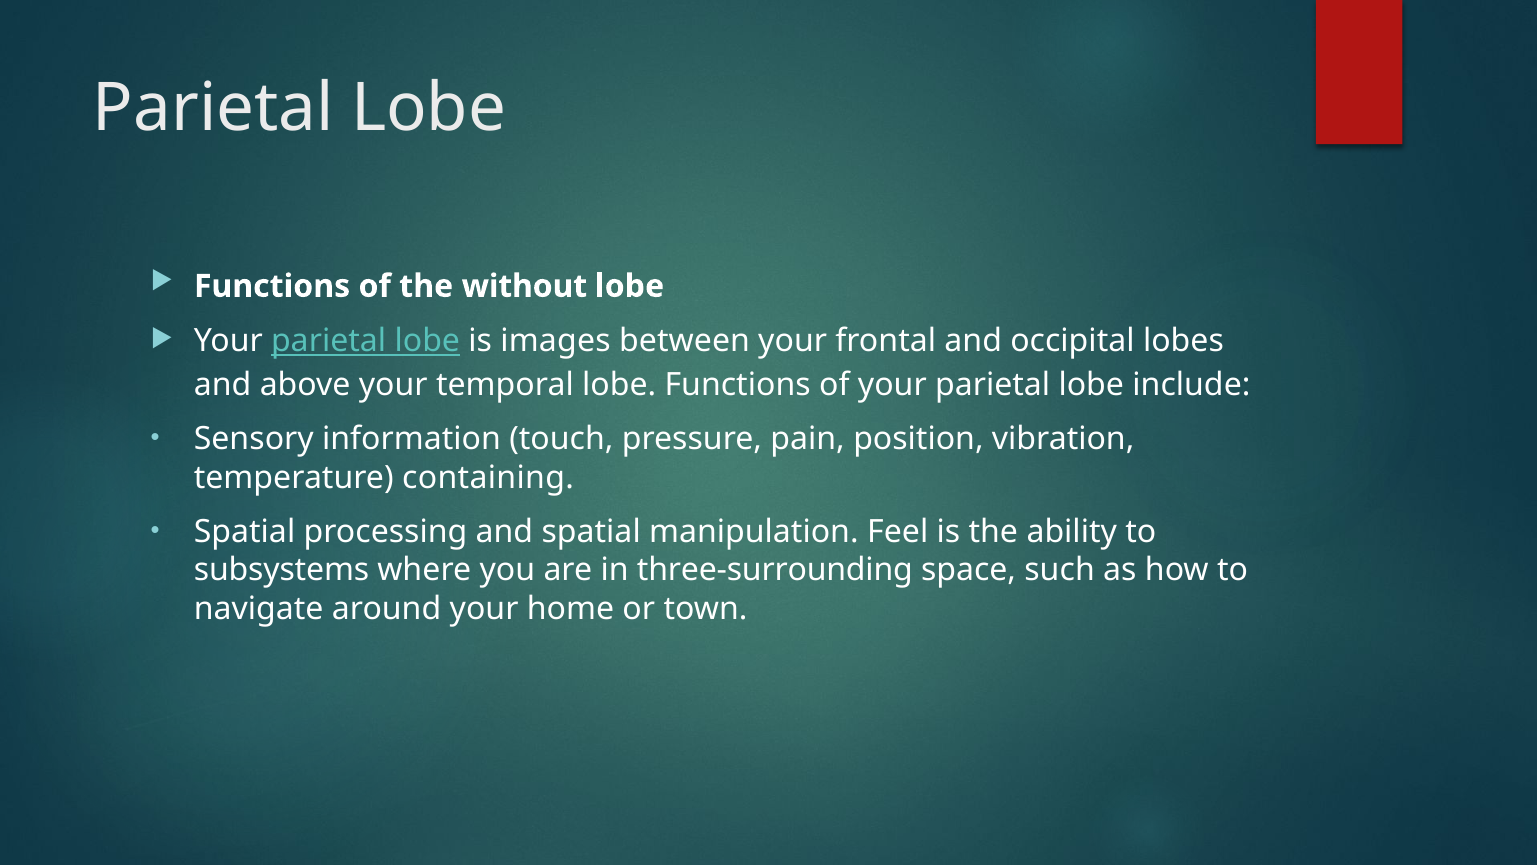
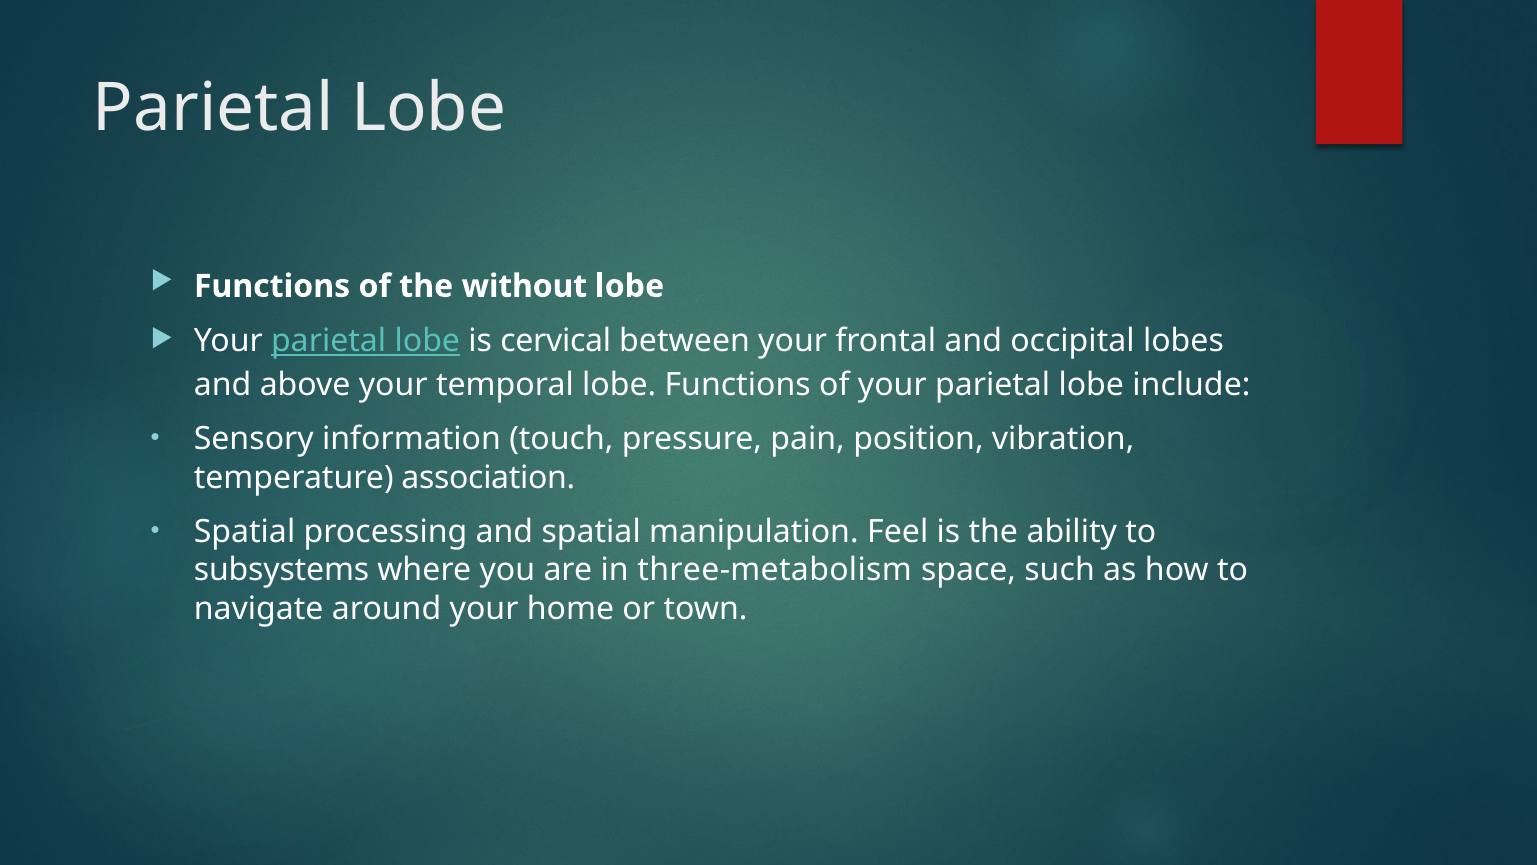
images: images -> cervical (556, 341)
containing: containing -> association (488, 477)
three-surrounding: three-surrounding -> three-metabolism (775, 570)
